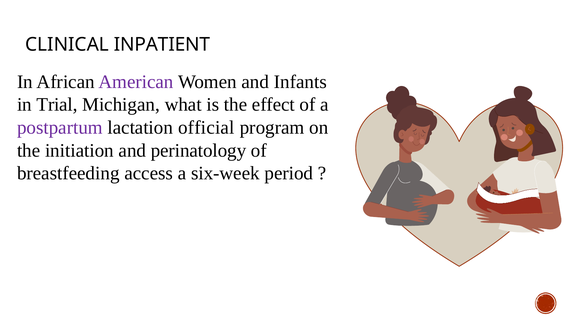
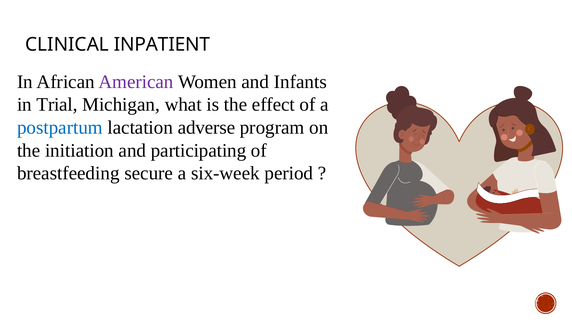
postpartum colour: purple -> blue (60, 127)
official: official -> adverse (206, 127)
perinatology: perinatology -> participating (199, 150)
access: access -> secure (149, 173)
